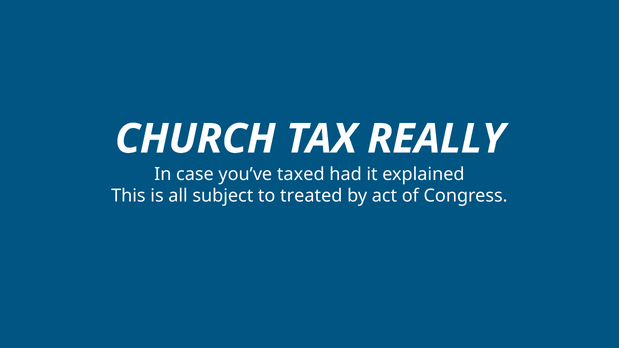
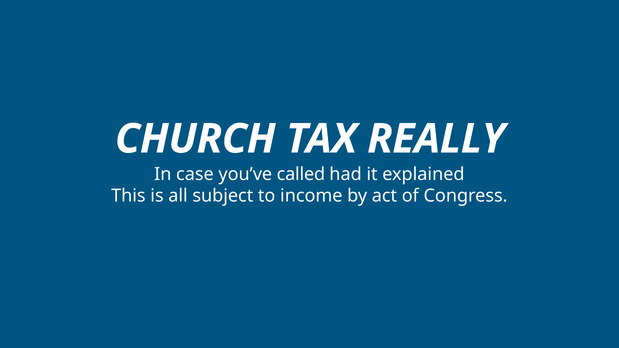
taxed: taxed -> called (301, 174)
treated: treated -> income (311, 196)
